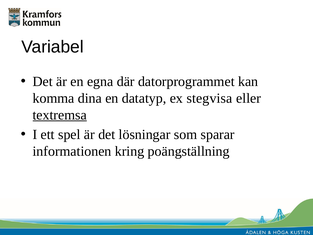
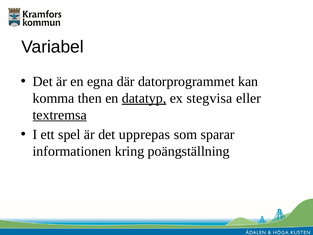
dina: dina -> then (90, 98)
datatyp underline: none -> present (144, 98)
lösningar: lösningar -> upprepas (145, 134)
